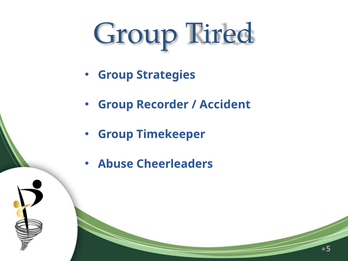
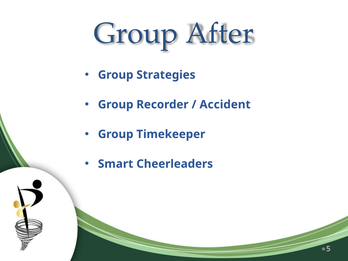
Tired: Tired -> After (220, 33)
Abuse: Abuse -> Smart (116, 164)
